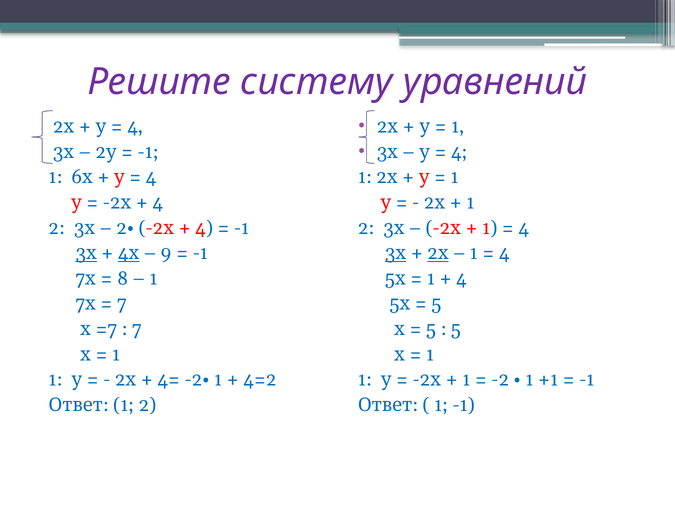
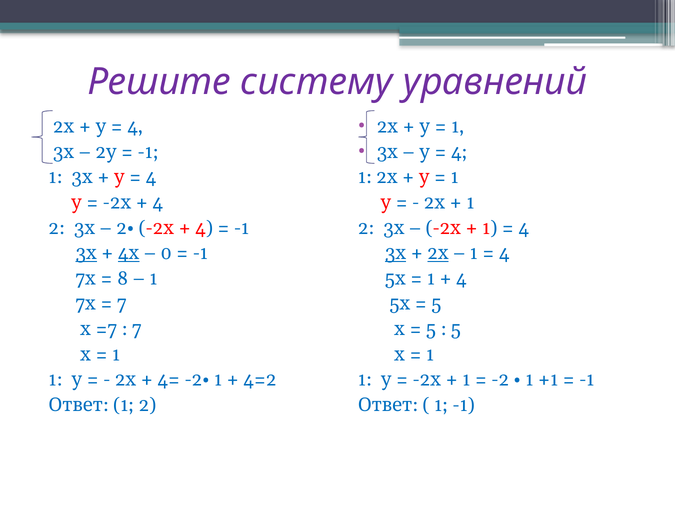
1 6: 6 -> 3 (77, 177)
9: 9 -> 0 (166, 253)
